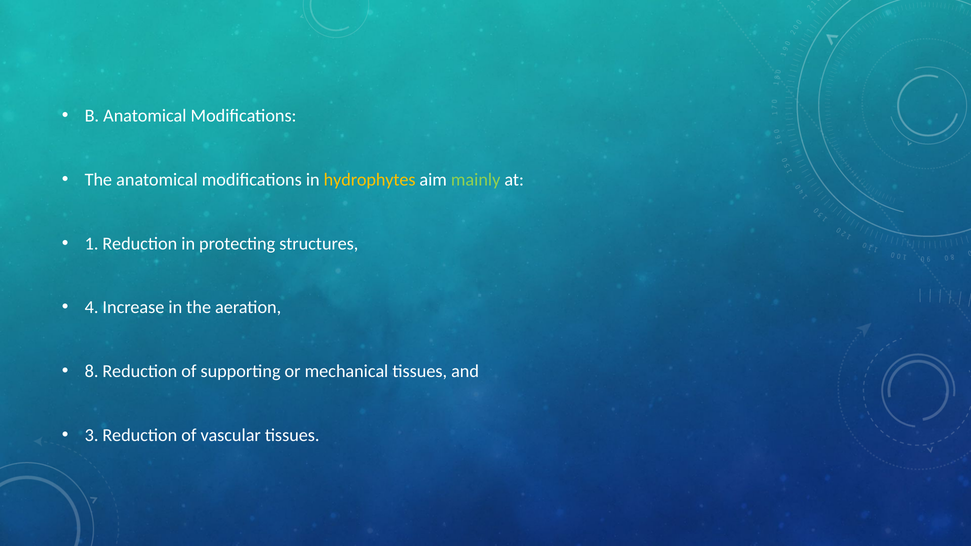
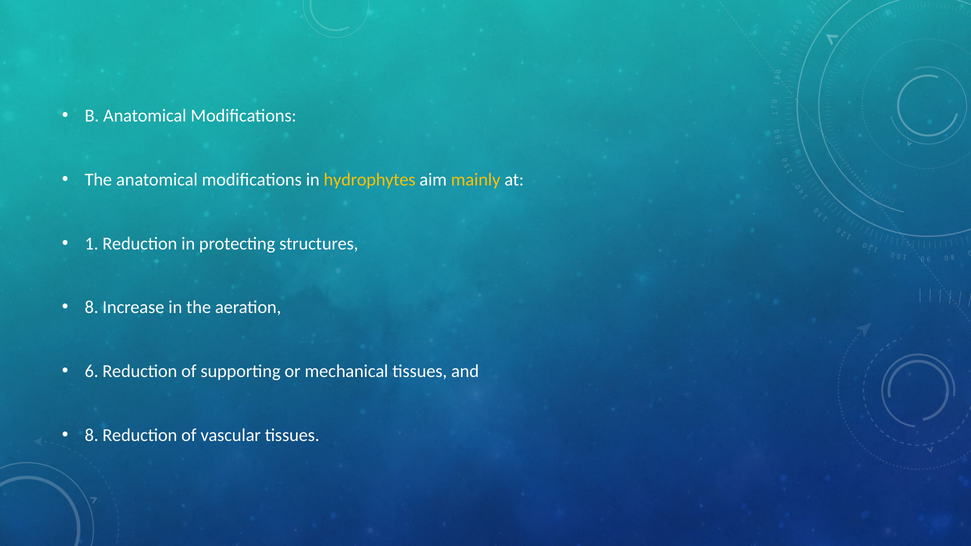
mainly colour: light green -> yellow (476, 180)
4: 4 -> 8 (92, 308)
8: 8 -> 6 (92, 372)
3: 3 -> 8 (92, 435)
